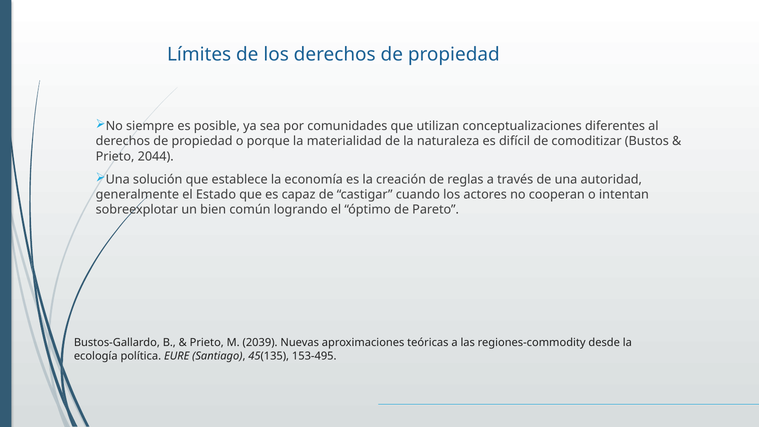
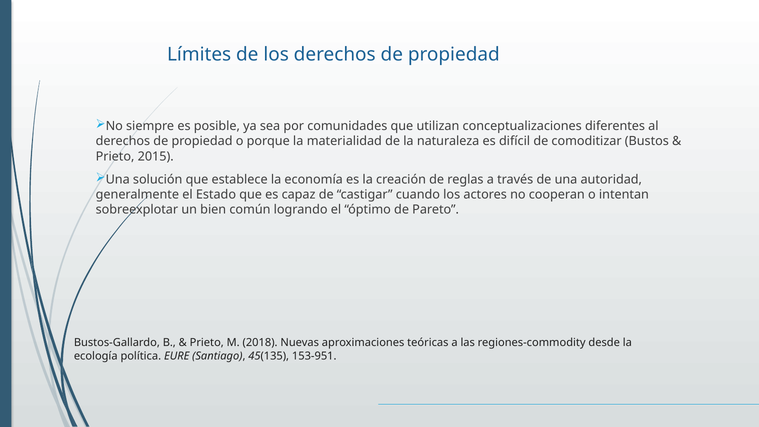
2044: 2044 -> 2015 (156, 156)
2039: 2039 -> 2018 (260, 343)
153-495: 153-495 -> 153-951 (314, 356)
